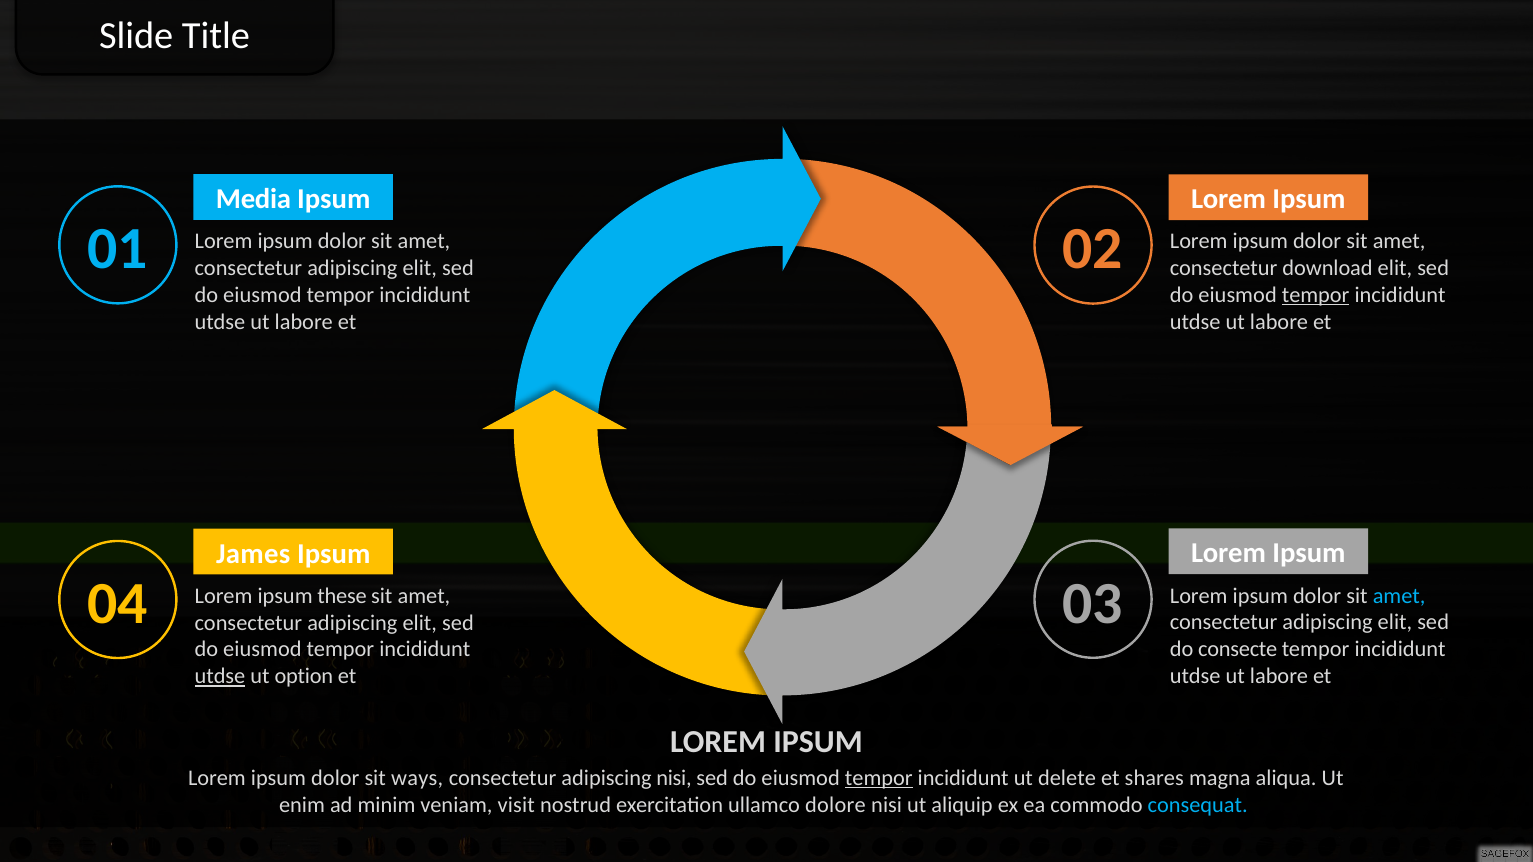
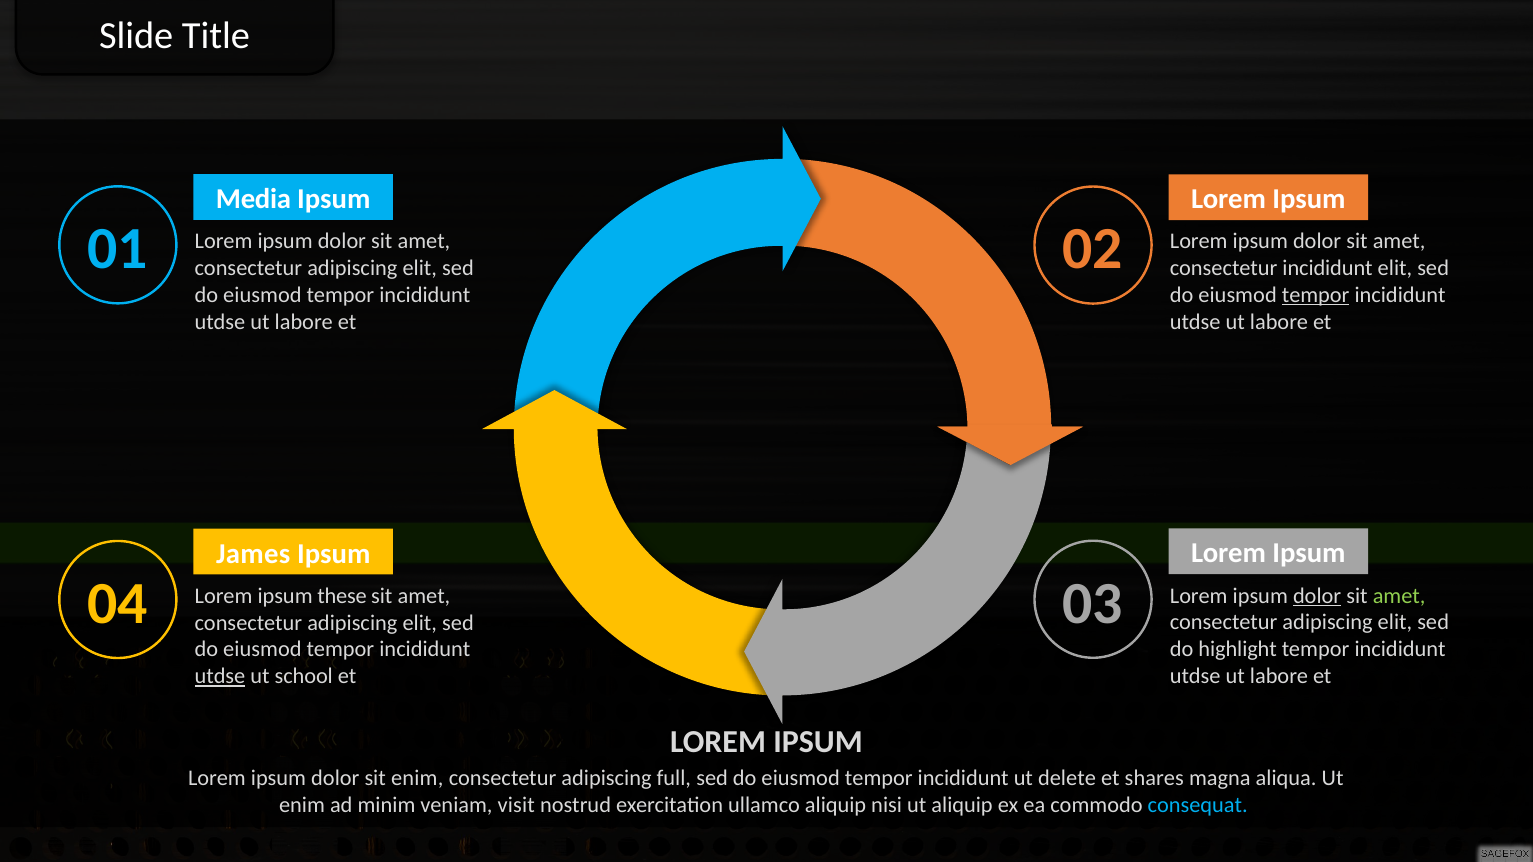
consectetur download: download -> incididunt (1328, 268)
dolor underline: none -> present (1317, 596)
amet colour: light blue -> light green (1399, 596)
consecte: consecte -> highlight (1238, 650)
option: option -> school (304, 677)
sit ways: ways -> enim (417, 778)
adipiscing nisi: nisi -> full (674, 778)
tempor underline: present -> none (879, 778)
ullamco dolore: dolore -> aliquip (836, 805)
